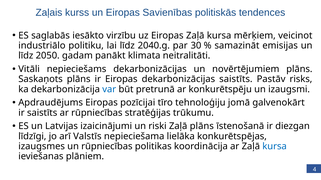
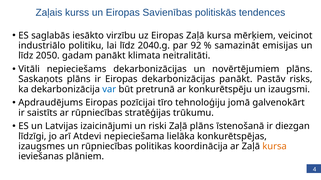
30: 30 -> 92 (196, 46)
dekarbonizācijas saistīts: saistīts -> panākt (236, 79)
Valstīs: Valstīs -> Atdevi (87, 137)
kursa colour: blue -> orange (275, 147)
